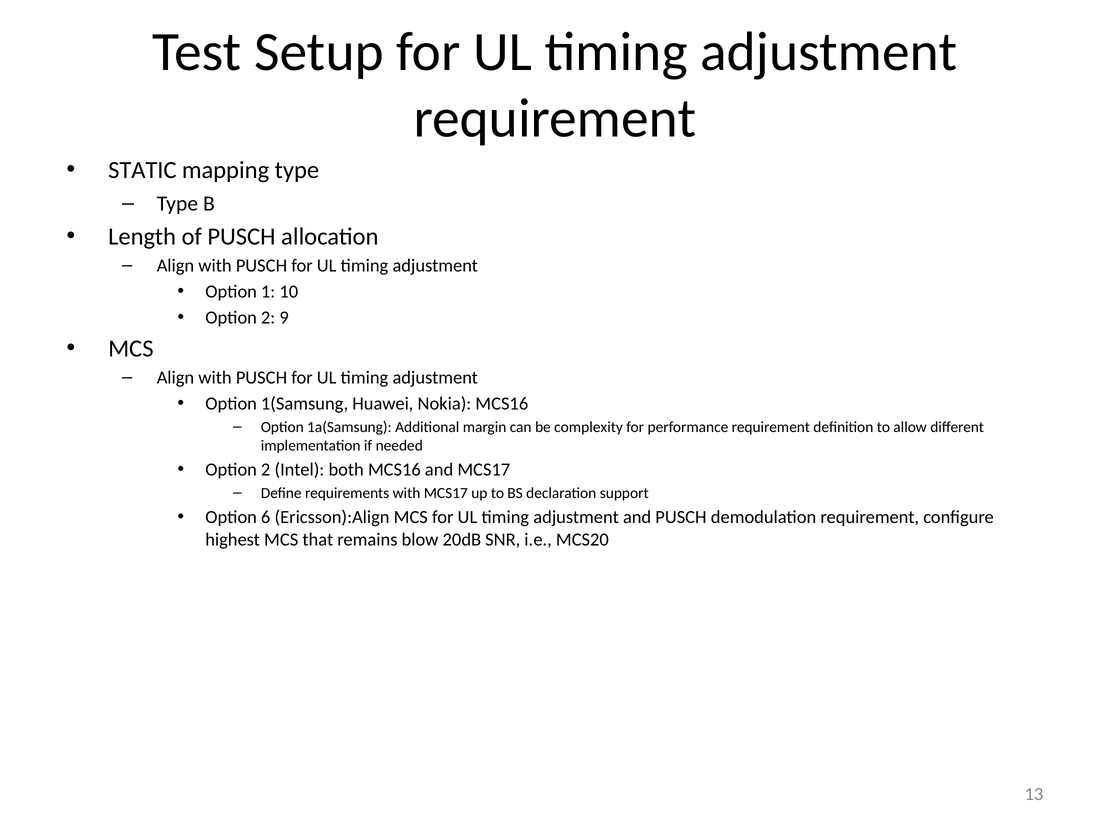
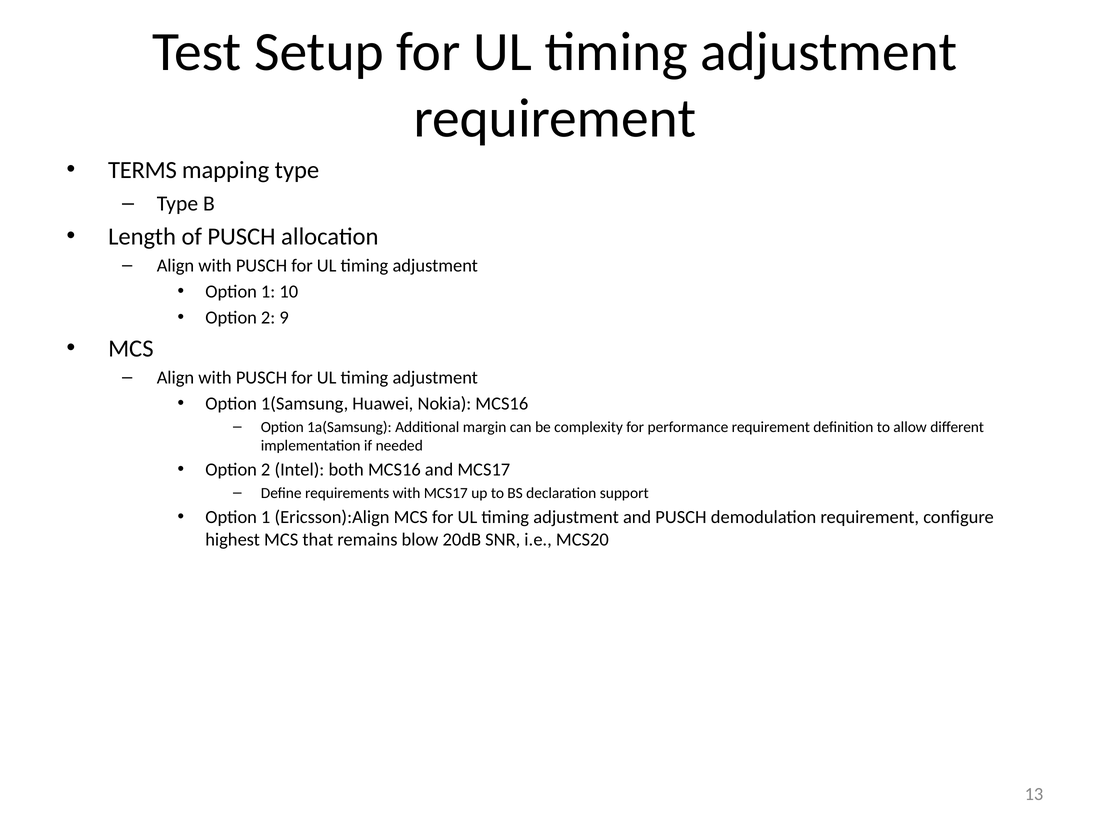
STATIC: STATIC -> TERMS (142, 170)
6: 6 -> 1 (266, 518)
